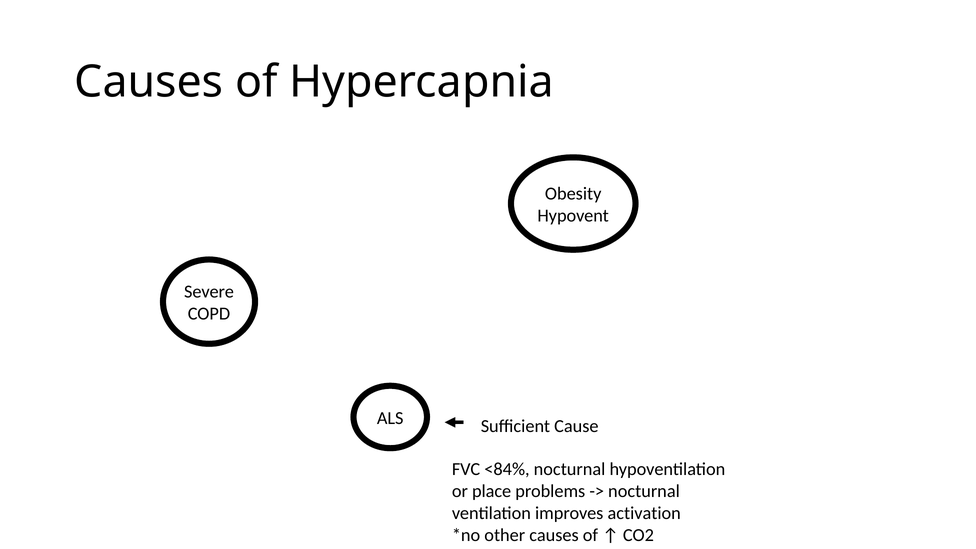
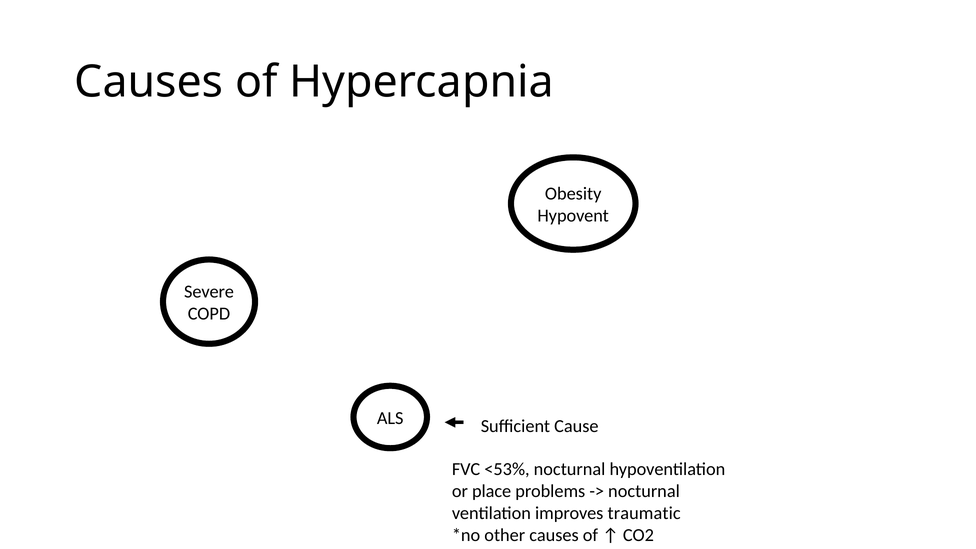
<84%: <84% -> <53% (507, 469)
activation: activation -> traumatic (644, 513)
